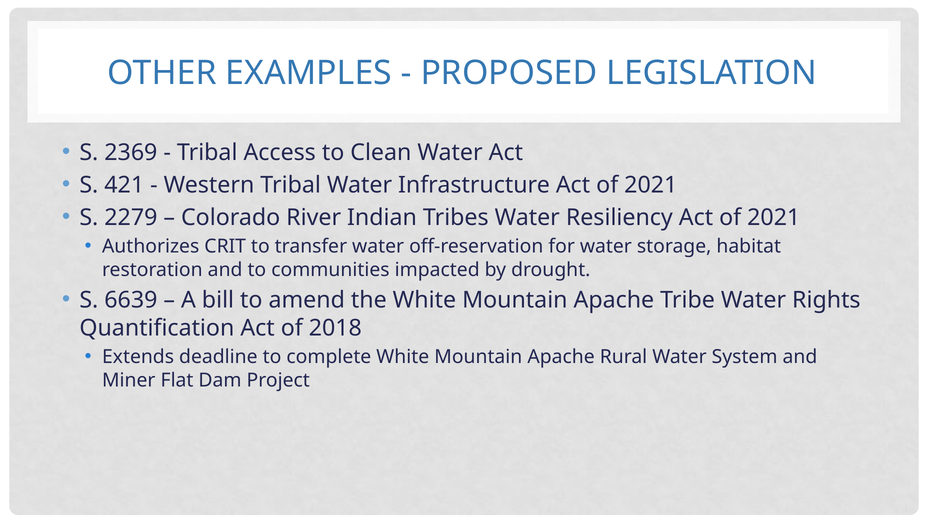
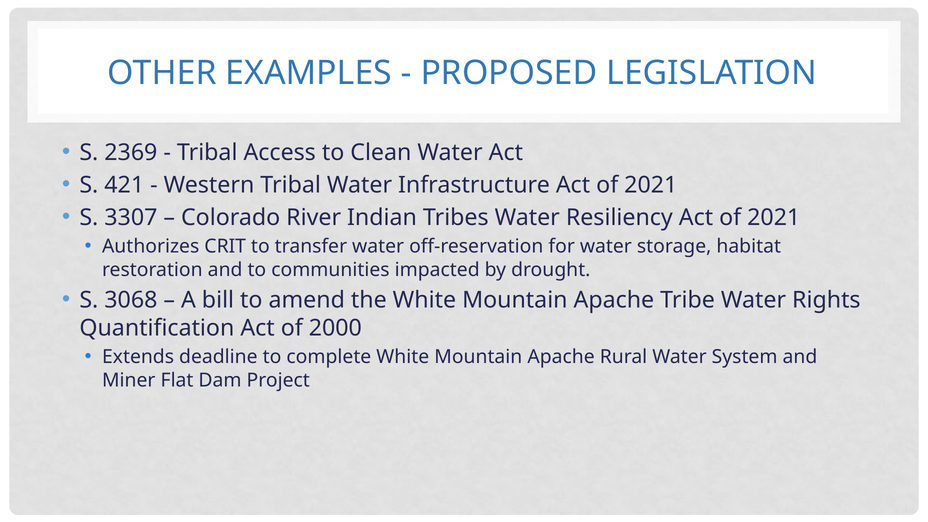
2279: 2279 -> 3307 (131, 217)
6639: 6639 -> 3068 (131, 300)
2018: 2018 -> 2000 (335, 328)
